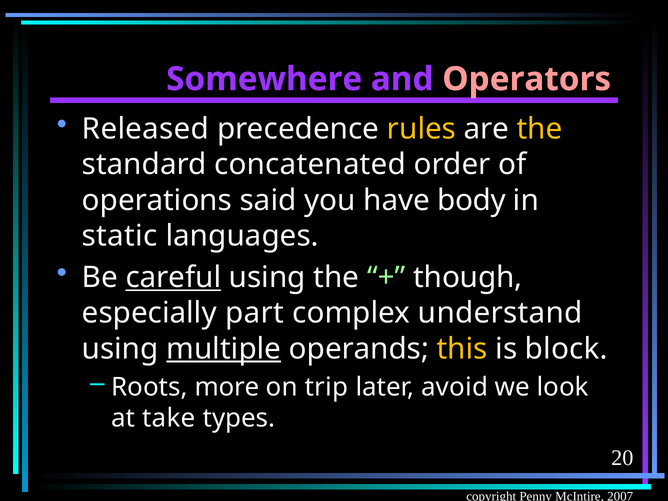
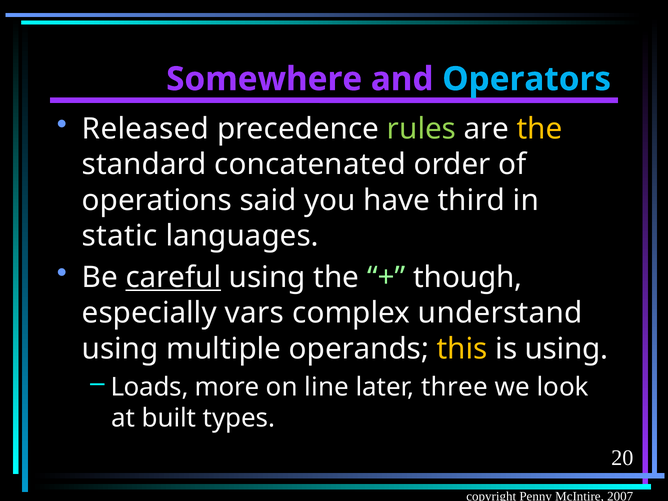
Operators colour: pink -> light blue (527, 79)
rules colour: yellow -> light green (422, 129)
body: body -> third (471, 200)
part: part -> vars (254, 313)
multiple underline: present -> none (224, 349)
is block: block -> using (567, 349)
Roots: Roots -> Loads (150, 387)
trip: trip -> line (327, 387)
avoid: avoid -> three (455, 387)
take: take -> built (169, 418)
